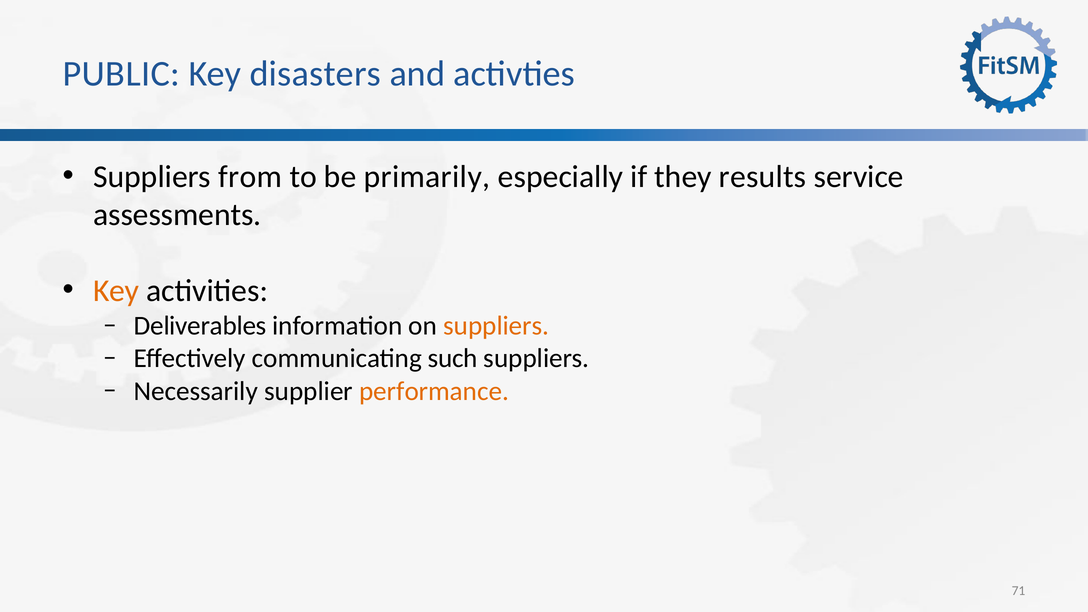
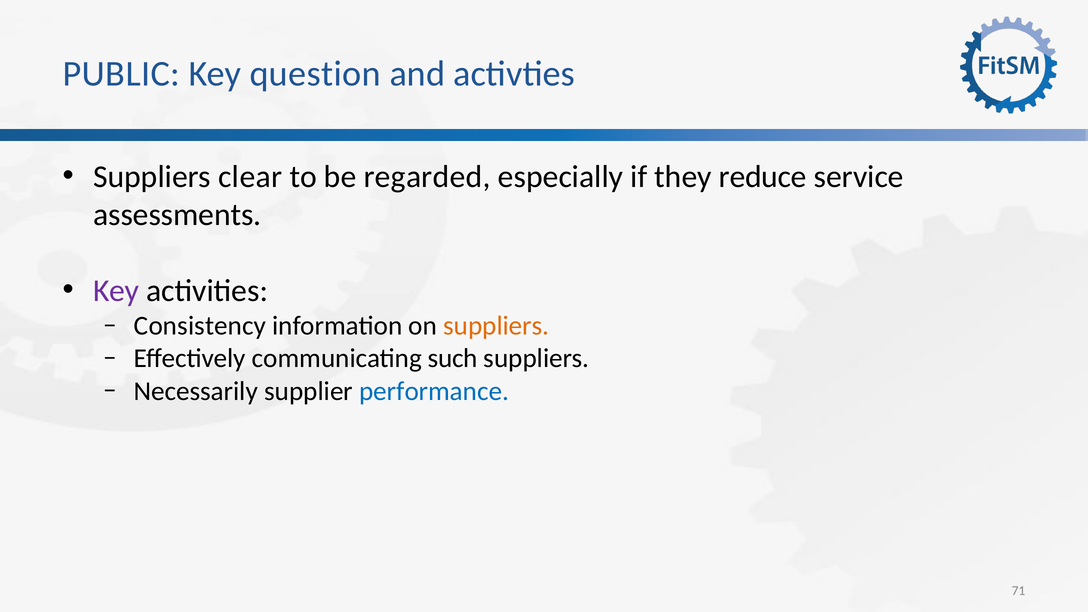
disasters: disasters -> question (315, 74)
from: from -> clear (250, 177)
primarily: primarily -> regarded (427, 177)
results: results -> reduce (763, 177)
Key colour: orange -> purple (116, 291)
Deliverables: Deliverables -> Consistency (200, 326)
performance colour: orange -> blue (434, 391)
